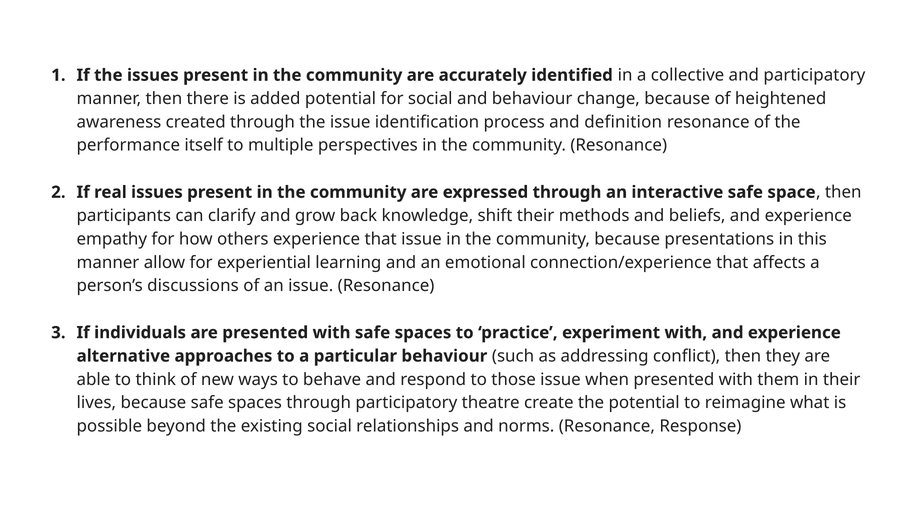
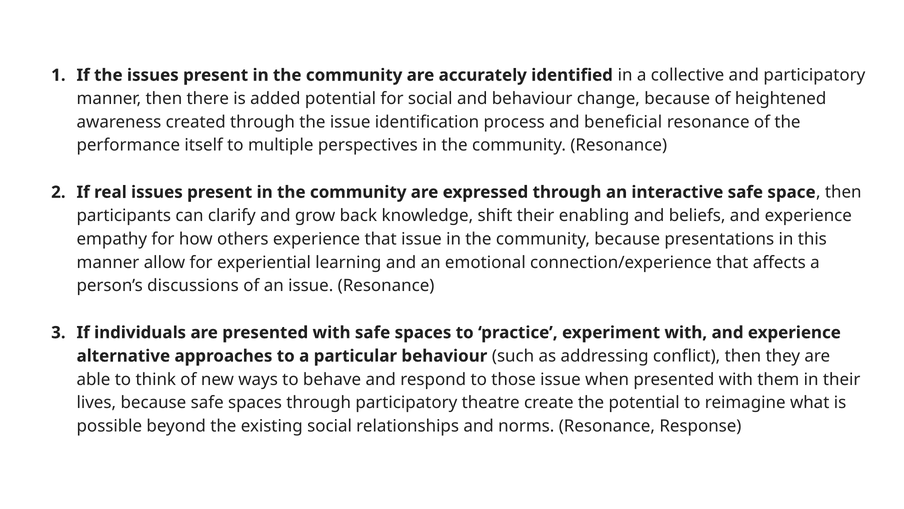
definition: definition -> beneficial (623, 122)
methods: methods -> enabling (594, 215)
